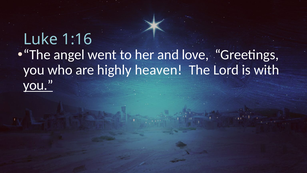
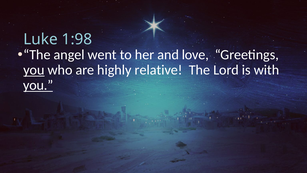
1:16: 1:16 -> 1:98 (77, 39)
you underline: none -> present (34, 70)
heaven: heaven -> relative (159, 70)
